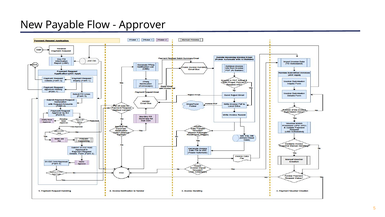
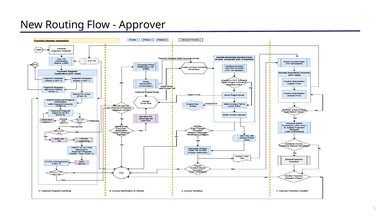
Payable: Payable -> Routing (65, 25)
